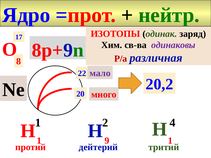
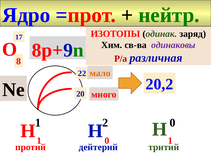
мало colour: purple -> orange (100, 73)
2 4: 4 -> 0 (173, 123)
1 9: 9 -> 0 (107, 141)
